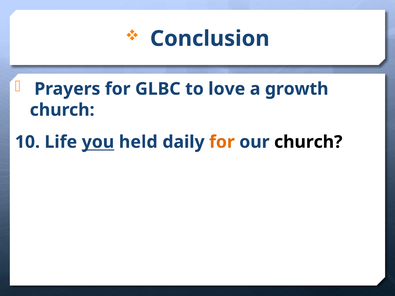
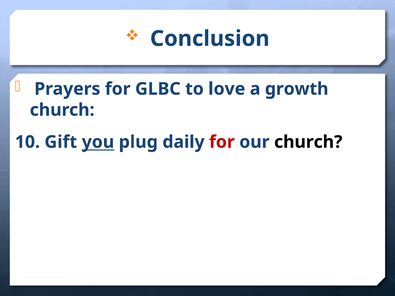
Life: Life -> Gift (61, 142)
held: held -> plug (138, 142)
for colour: orange -> red (222, 142)
